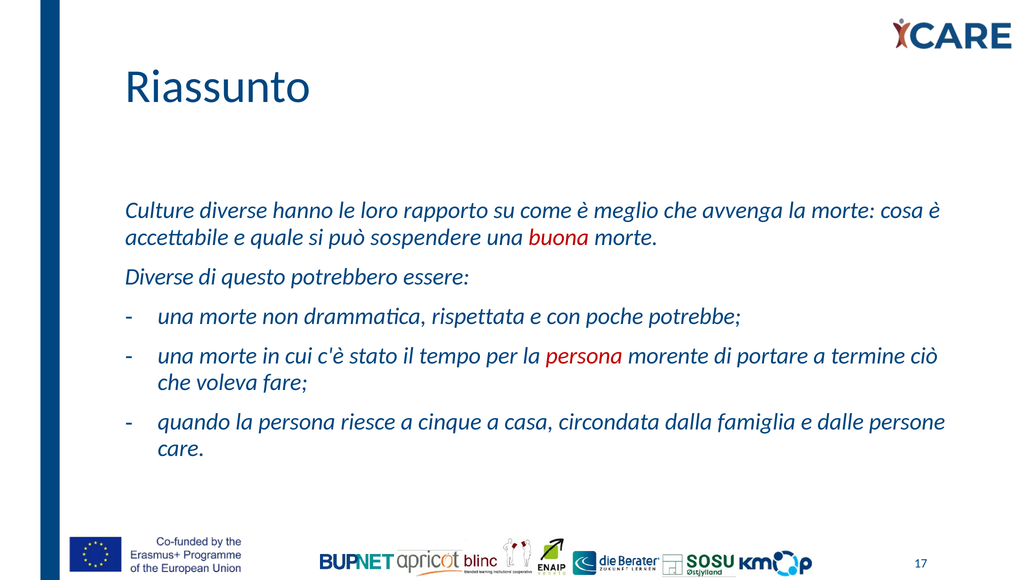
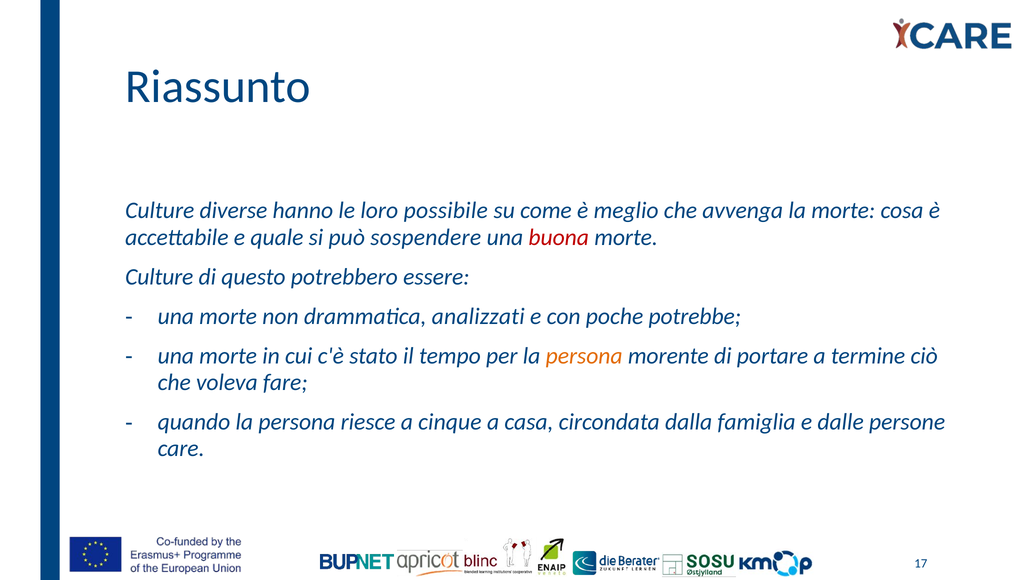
rapporto: rapporto -> possibile (446, 211)
Diverse: Diverse -> Culture (159, 277)
rispettata: rispettata -> analizzati (478, 316)
persona colour: red -> orange (584, 356)
